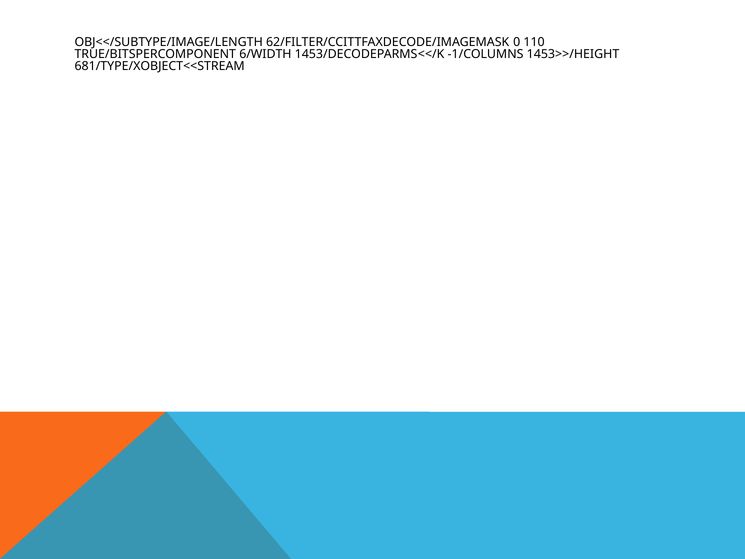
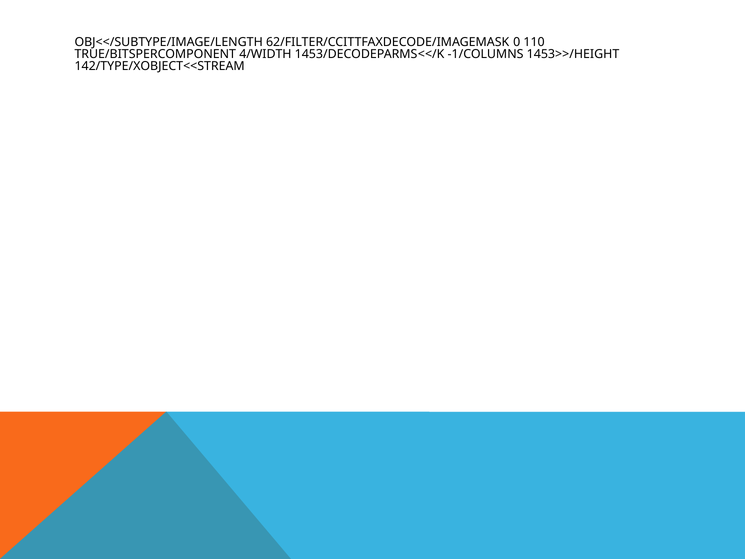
6/WIDTH: 6/WIDTH -> 4/WIDTH (265, 54)
681/TYPE/XOBJECT>>STREAM: 681/TYPE/XOBJECT>>STREAM -> 142/TYPE/XOBJECT>>STREAM (160, 66)
